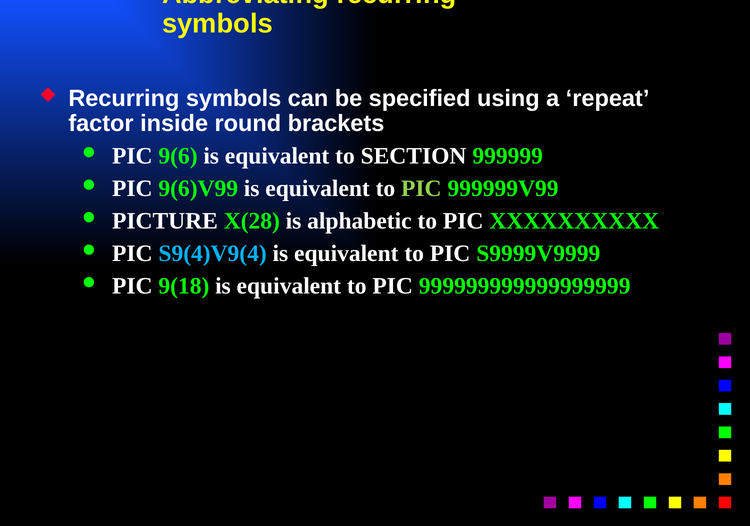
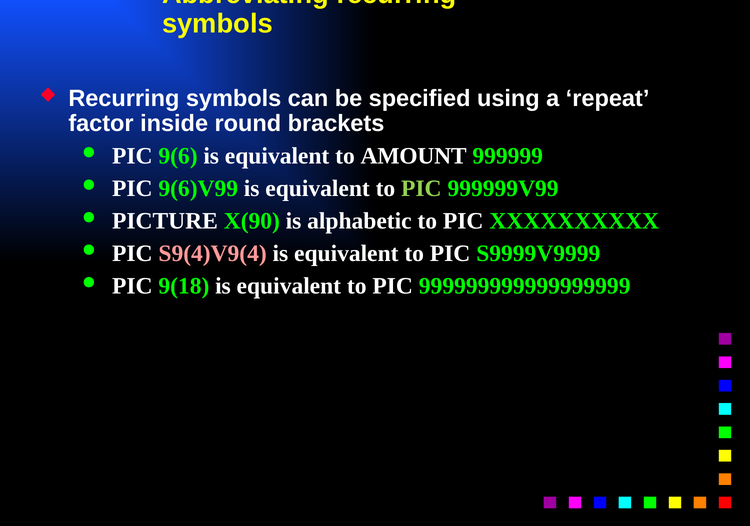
SECTION: SECTION -> AMOUNT (414, 156)
X(28: X(28 -> X(90 (252, 221)
S9(4)V9(4 colour: light blue -> pink (213, 254)
